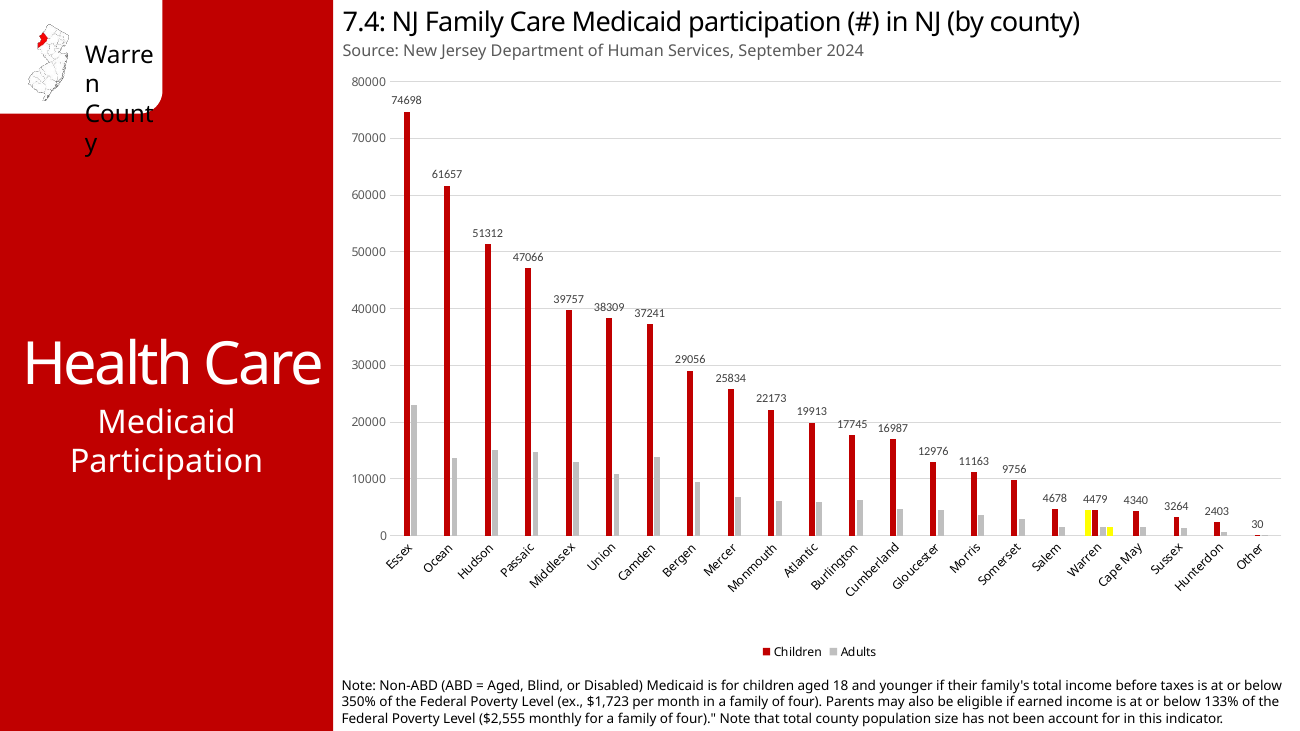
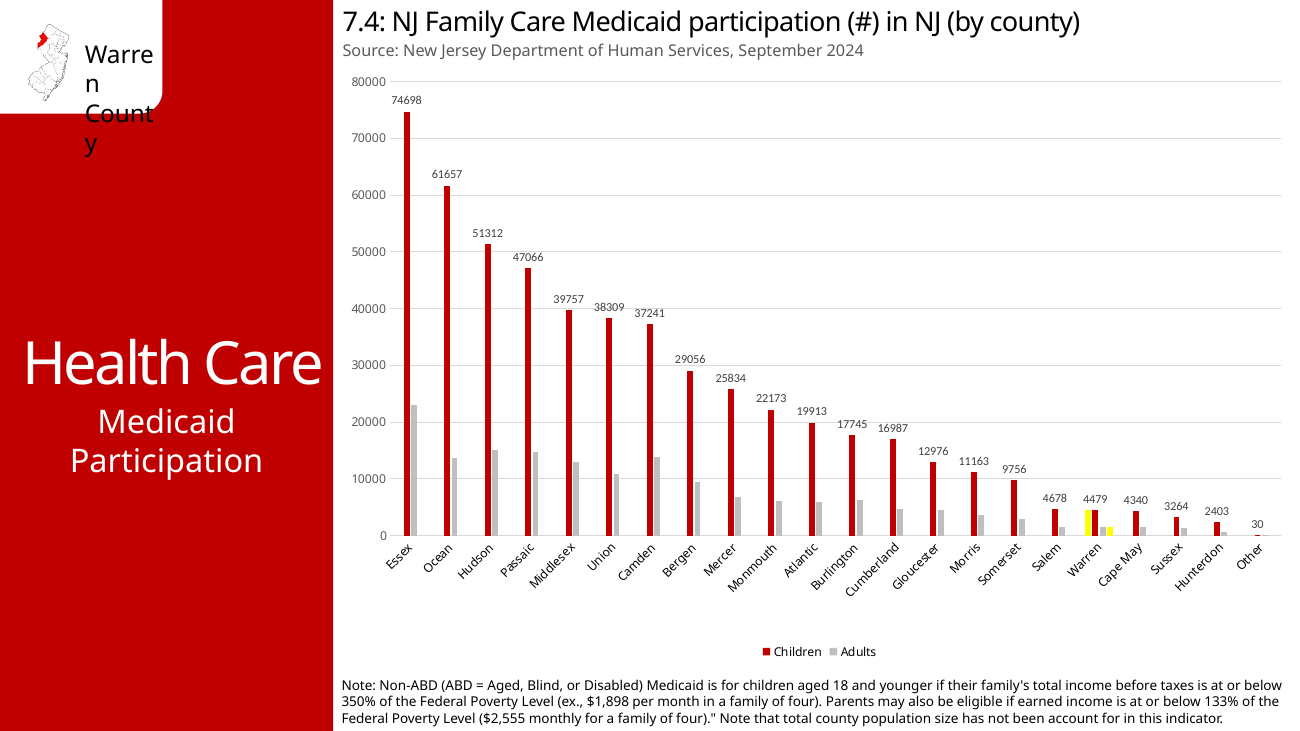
$1,723: $1,723 -> $1,898 (608, 703)
